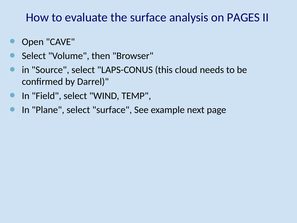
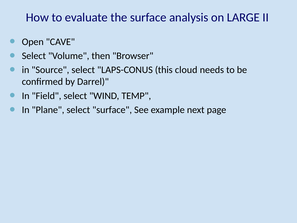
PAGES: PAGES -> LARGE (243, 17)
